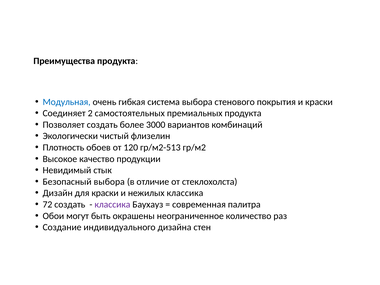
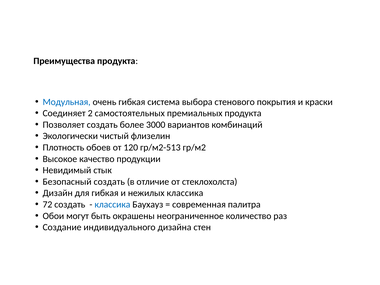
Безопасный выбора: выбора -> создать (109, 182)
для краски: краски -> гибкая (105, 193)
классика colour: purple -> blue (112, 204)
